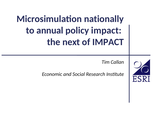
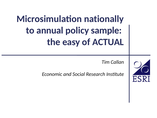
policy impact: impact -> sample (106, 30)
next: next -> easy (71, 42)
of IMPACT: IMPACT -> ACTUAL (108, 42)
